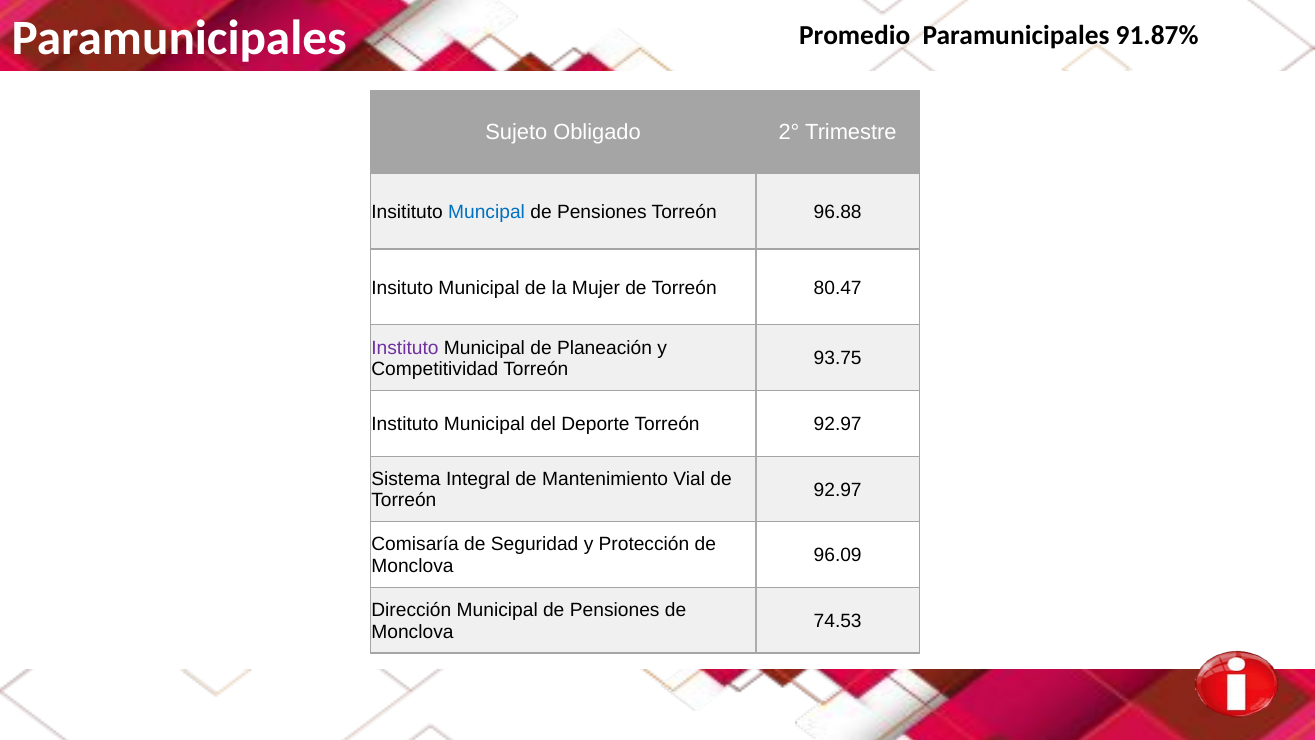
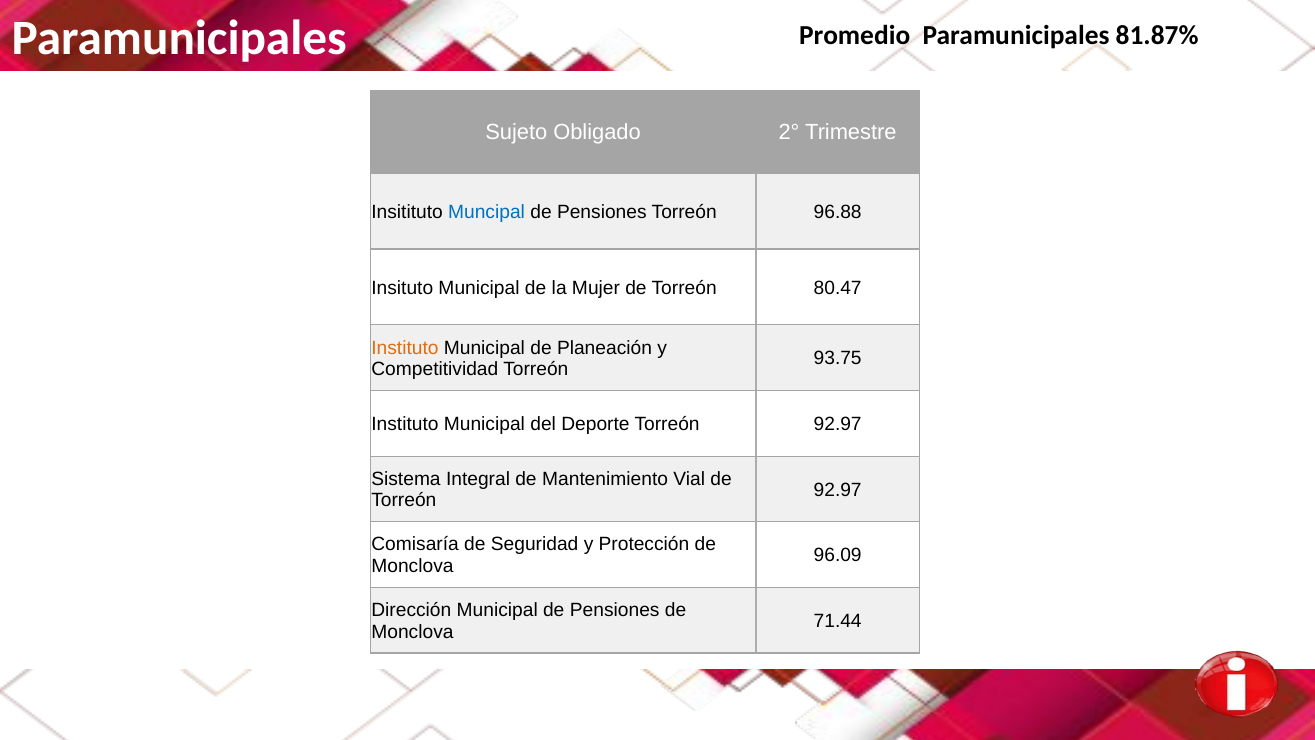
91.87%: 91.87% -> 81.87% (1157, 36)
Instituto colour: purple -> orange (405, 348)
74.53: 74.53 -> 71.44 (838, 621)
